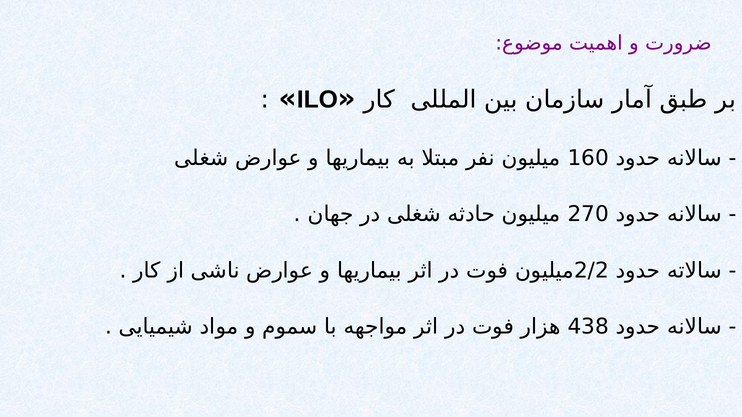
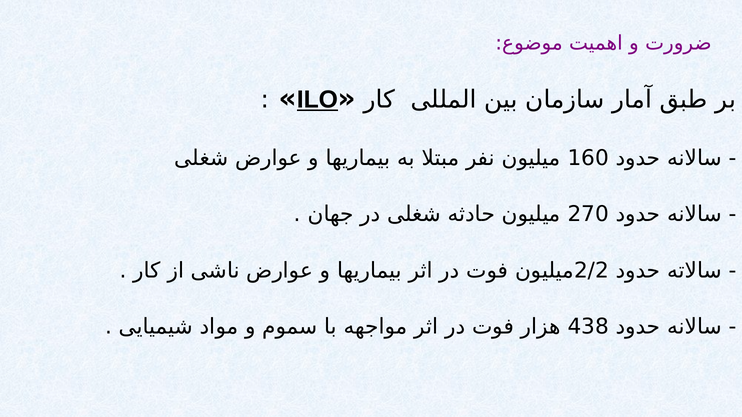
ILO underline: none -> present (317, 100)
